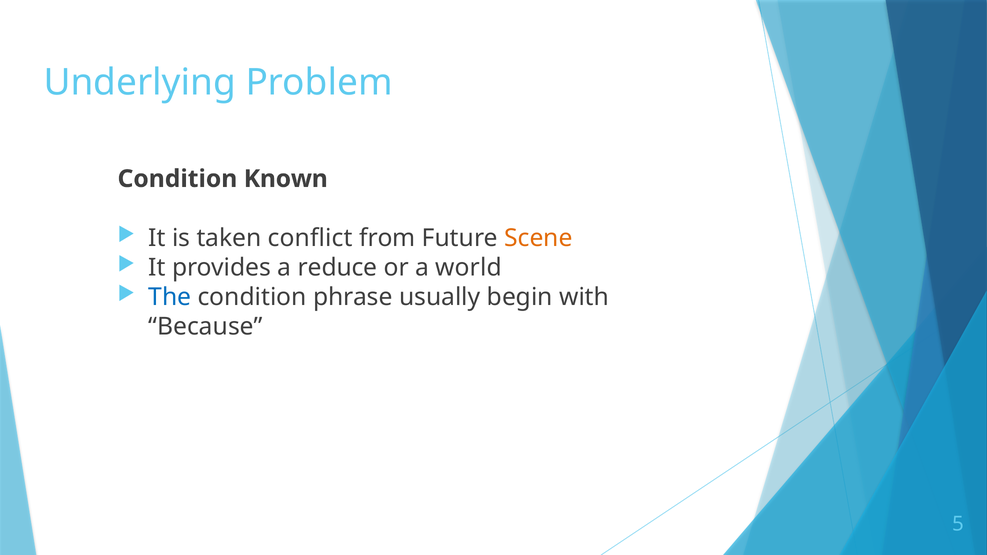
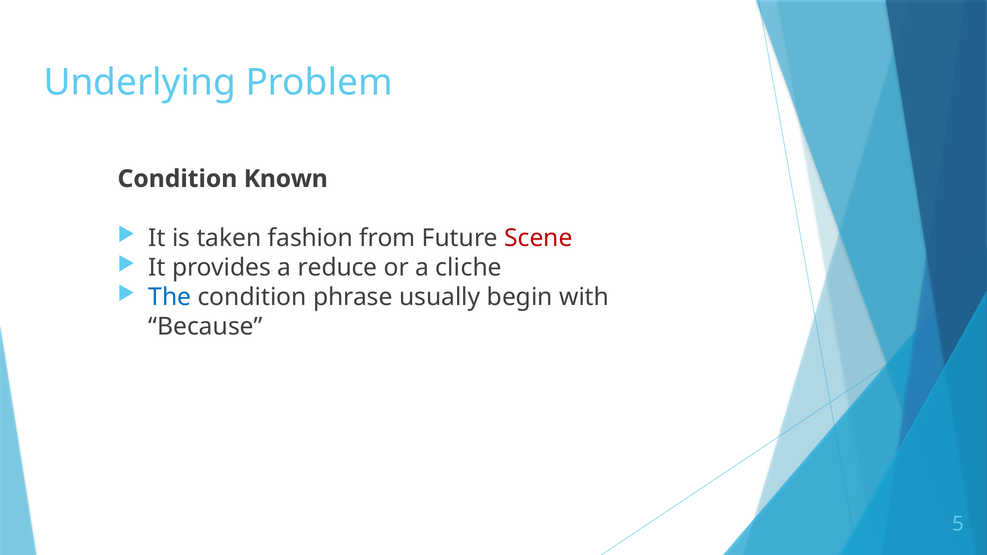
conflict: conflict -> fashion (311, 238)
Scene colour: orange -> red (538, 238)
world: world -> cliche (469, 268)
